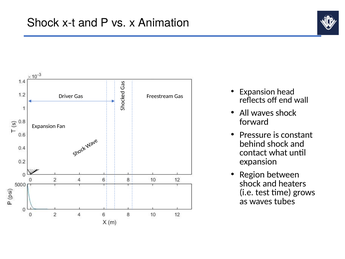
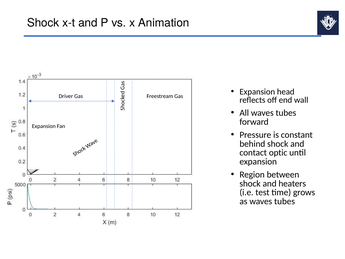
All waves shock: shock -> tubes (286, 113)
what: what -> optic (278, 153)
